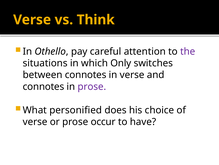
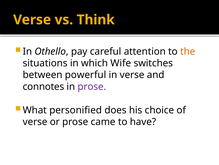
the colour: purple -> orange (188, 51)
Only: Only -> Wife (121, 63)
between connotes: connotes -> powerful (86, 75)
occur: occur -> came (103, 121)
